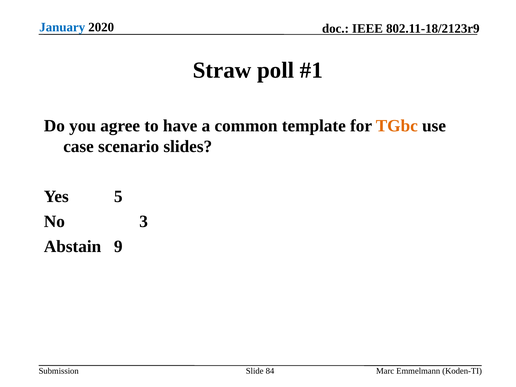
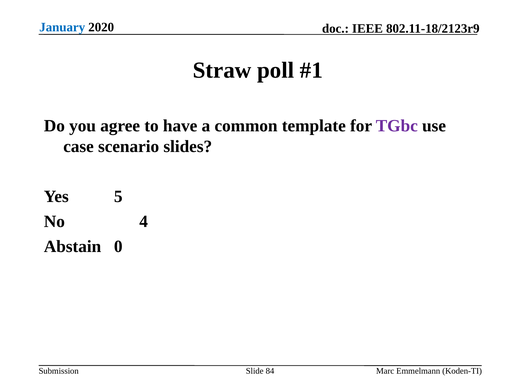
TGbc colour: orange -> purple (397, 126)
3: 3 -> 4 (144, 221)
9: 9 -> 0 (118, 246)
